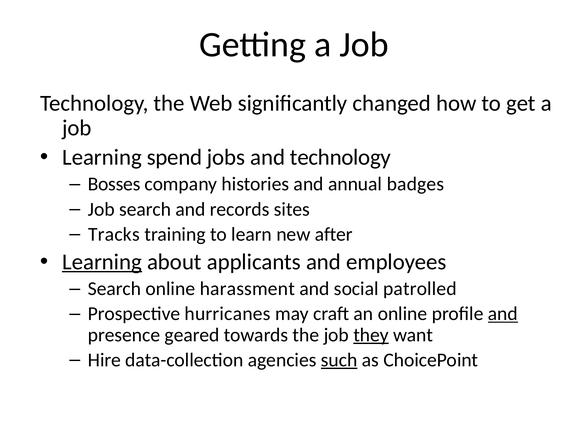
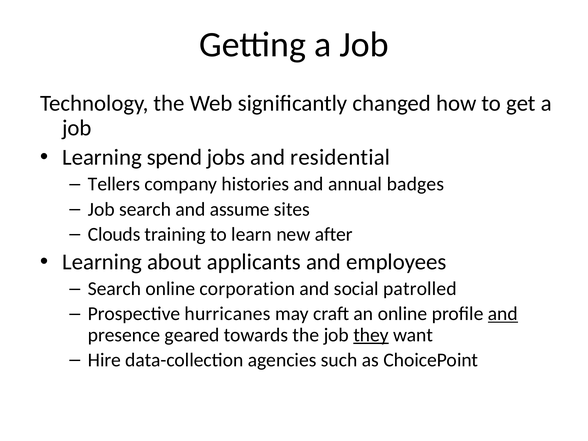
and technology: technology -> residential (340, 157)
Bosses: Bosses -> Tellers (114, 184)
records: records -> assume (240, 209)
Tracks: Tracks -> Clouds (114, 234)
Learning underline: present -> none (102, 262)
harassment: harassment -> corporation (247, 289)
such underline: present -> none (339, 360)
